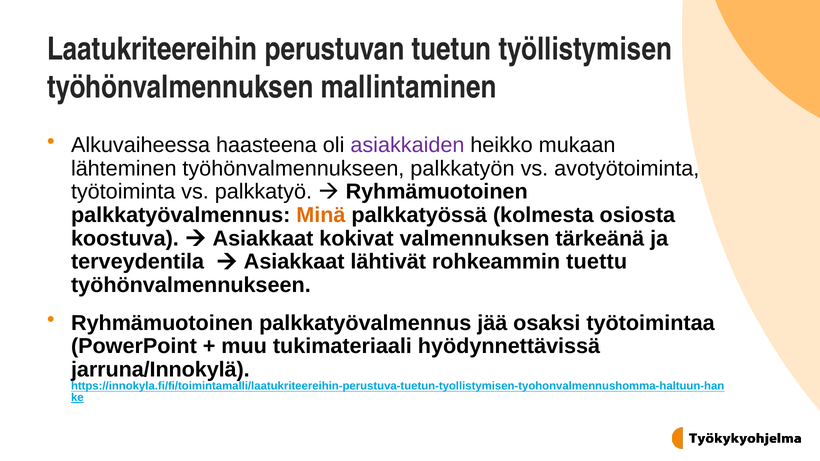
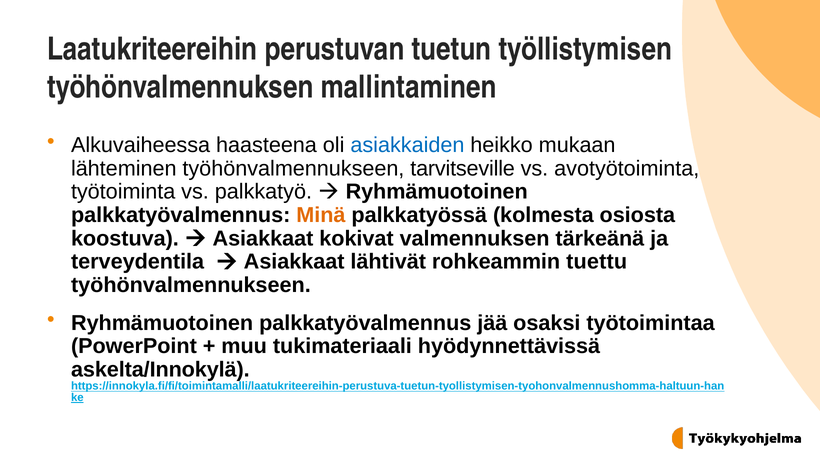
asiakkaiden colour: purple -> blue (407, 145)
palkkatyön: palkkatyön -> tarvitseville (463, 168)
jarruna/Innokylä: jarruna/Innokylä -> askelta/Innokylä (160, 370)
